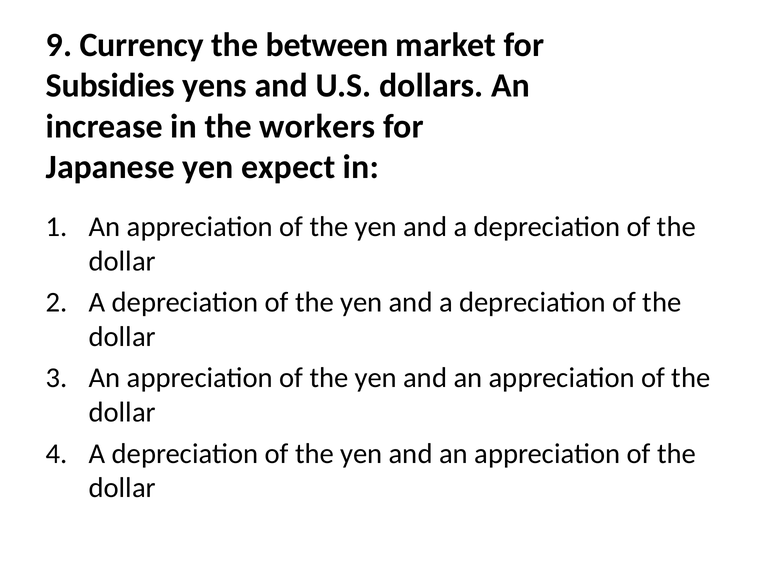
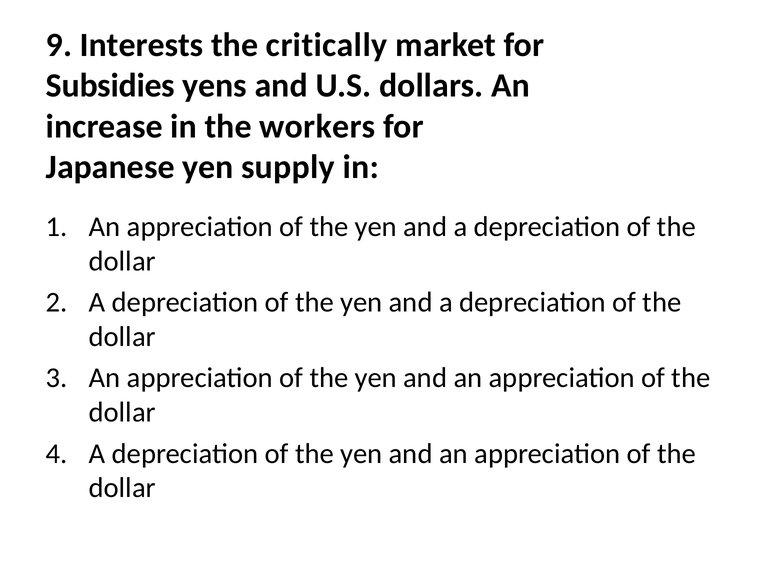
Currency: Currency -> Interests (142, 45)
between: between -> critically (327, 45)
expect: expect -> supply (288, 167)
